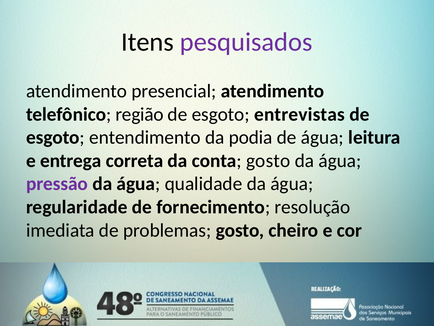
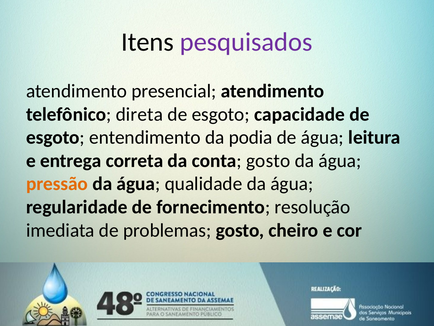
região: região -> direta (139, 114)
entrevistas: entrevistas -> capacidade (300, 114)
pressão colour: purple -> orange (57, 184)
